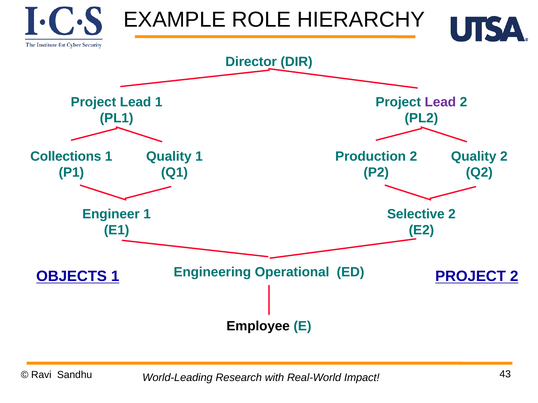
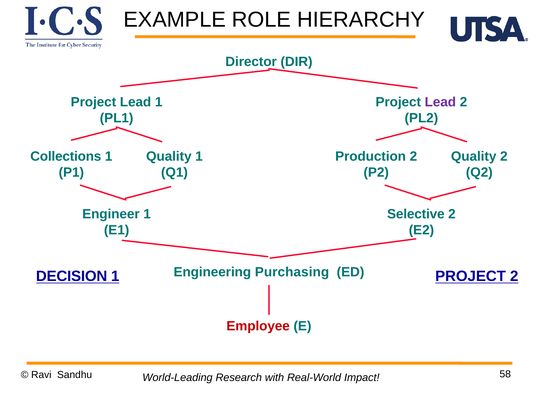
Operational: Operational -> Purchasing (292, 273)
OBJECTS: OBJECTS -> DECISION (72, 277)
Employee colour: black -> red (258, 326)
43: 43 -> 58 (505, 374)
